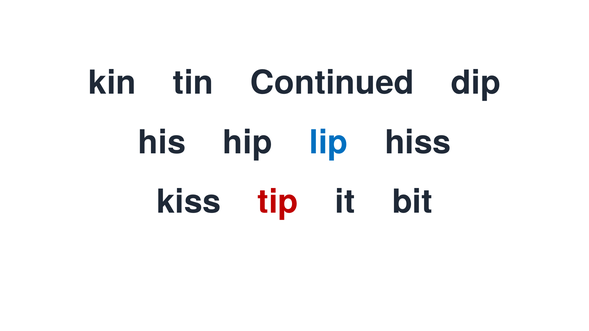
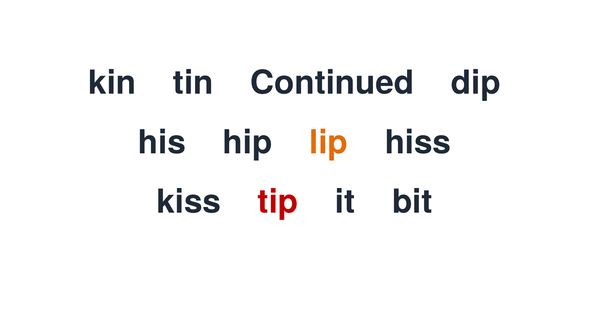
lip colour: blue -> orange (329, 143)
